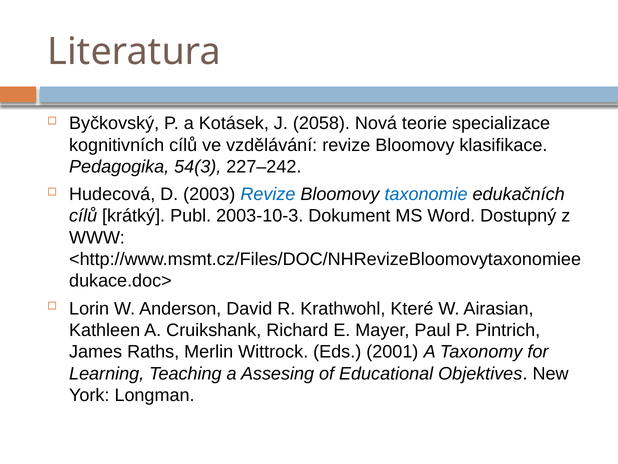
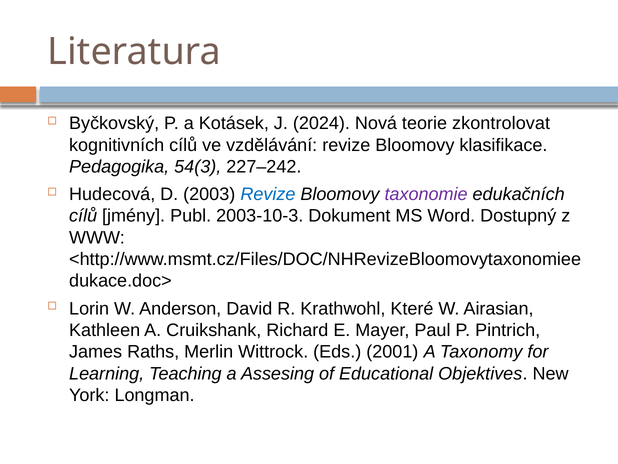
2058: 2058 -> 2024 (321, 123)
specializace: specializace -> zkontrolovat (501, 123)
taxonomie colour: blue -> purple (426, 194)
krátký: krátký -> jmény (134, 216)
